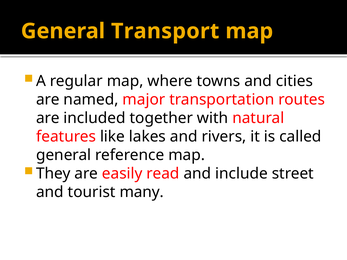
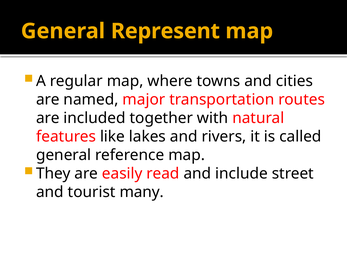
Transport: Transport -> Represent (165, 31)
